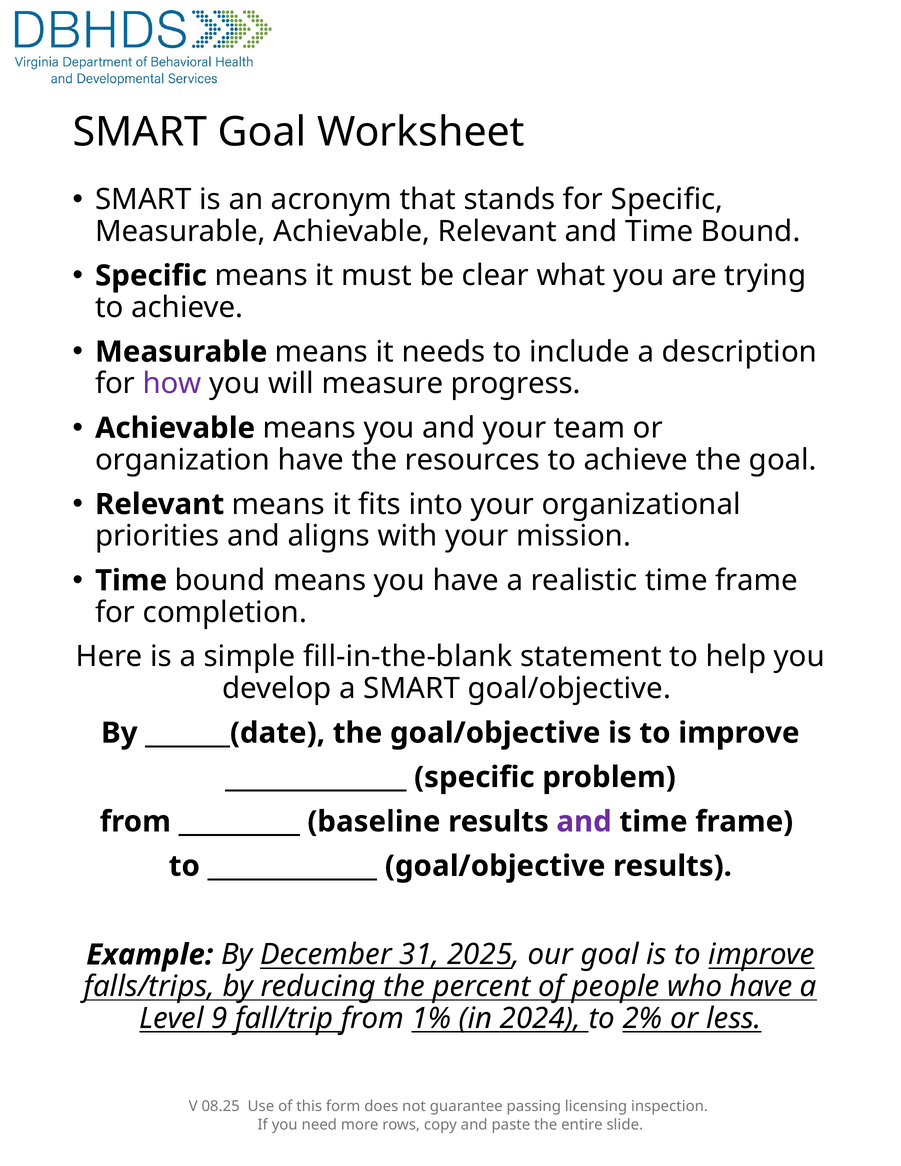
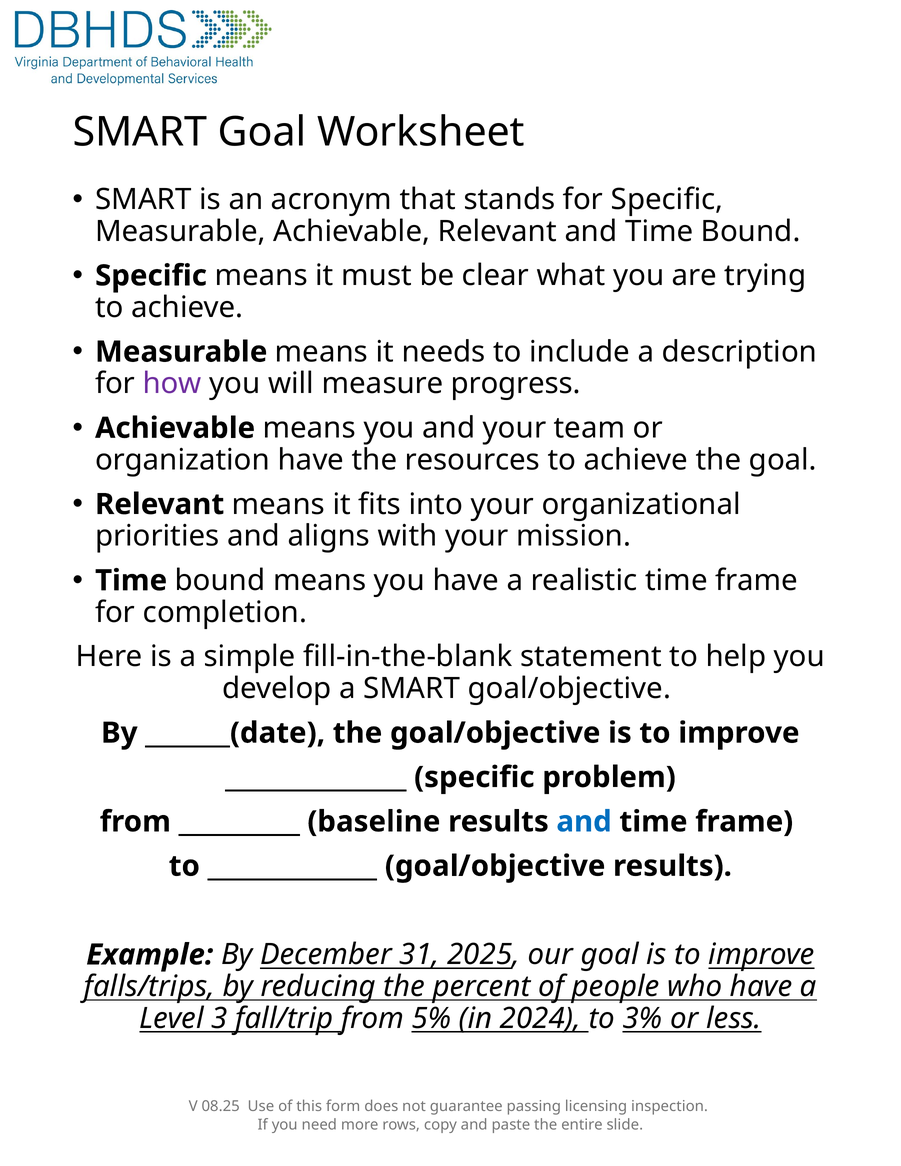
and colour: purple -> blue (584, 822)
9: 9 -> 3 (219, 1018)
1%: 1% -> 5% (431, 1018)
2%: 2% -> 3% (643, 1018)
